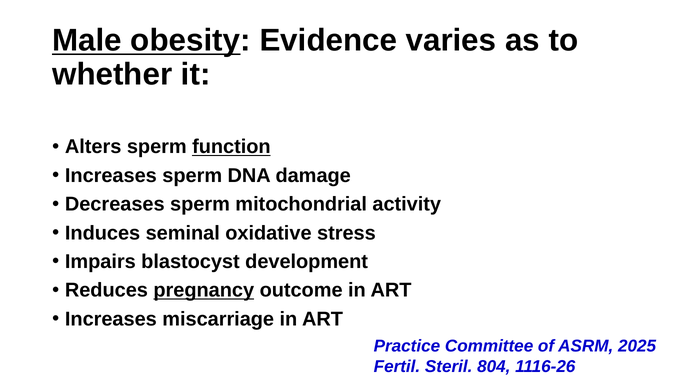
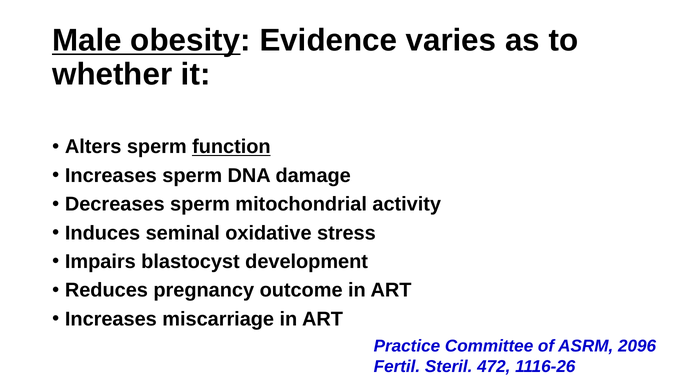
pregnancy underline: present -> none (204, 290)
2025: 2025 -> 2096 (637, 346)
804: 804 -> 472 (494, 366)
